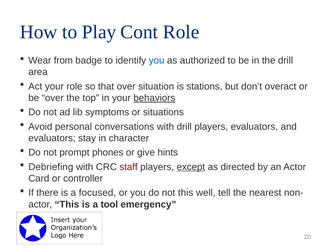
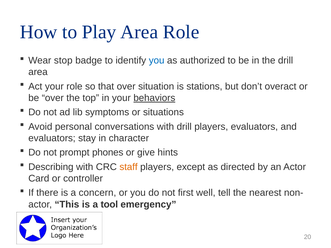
Play Cont: Cont -> Area (139, 32)
from: from -> stop (63, 61)
Debriefing: Debriefing -> Describing (51, 167)
staff colour: red -> orange (129, 167)
except underline: present -> none (191, 167)
focused: focused -> concern (97, 193)
not this: this -> first (186, 193)
